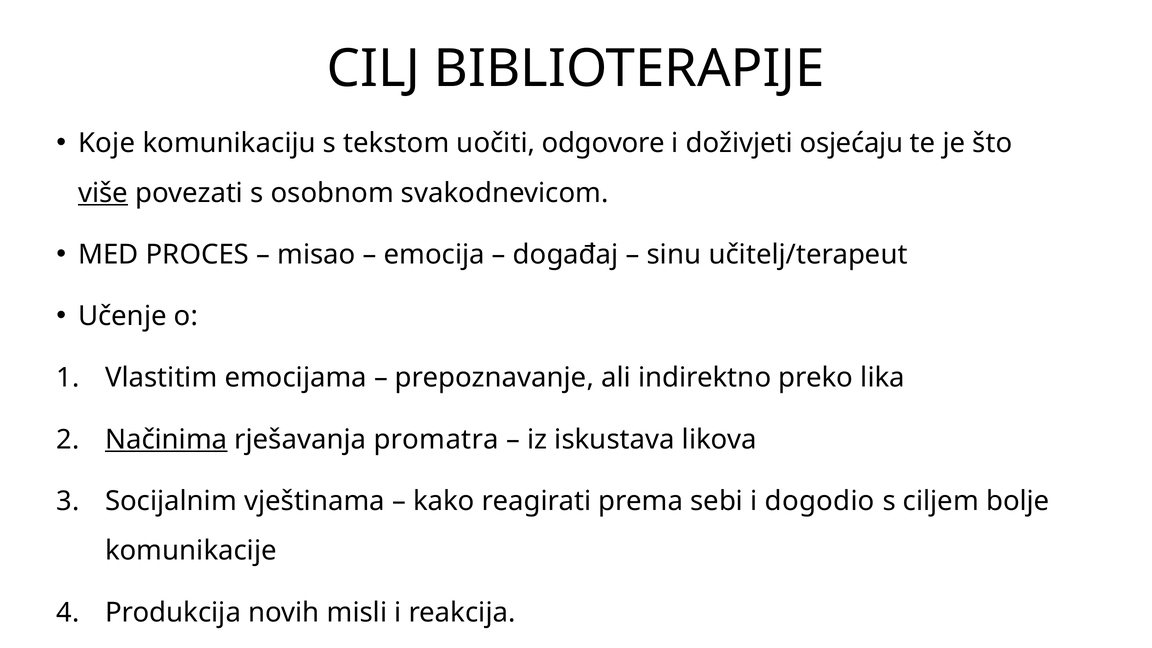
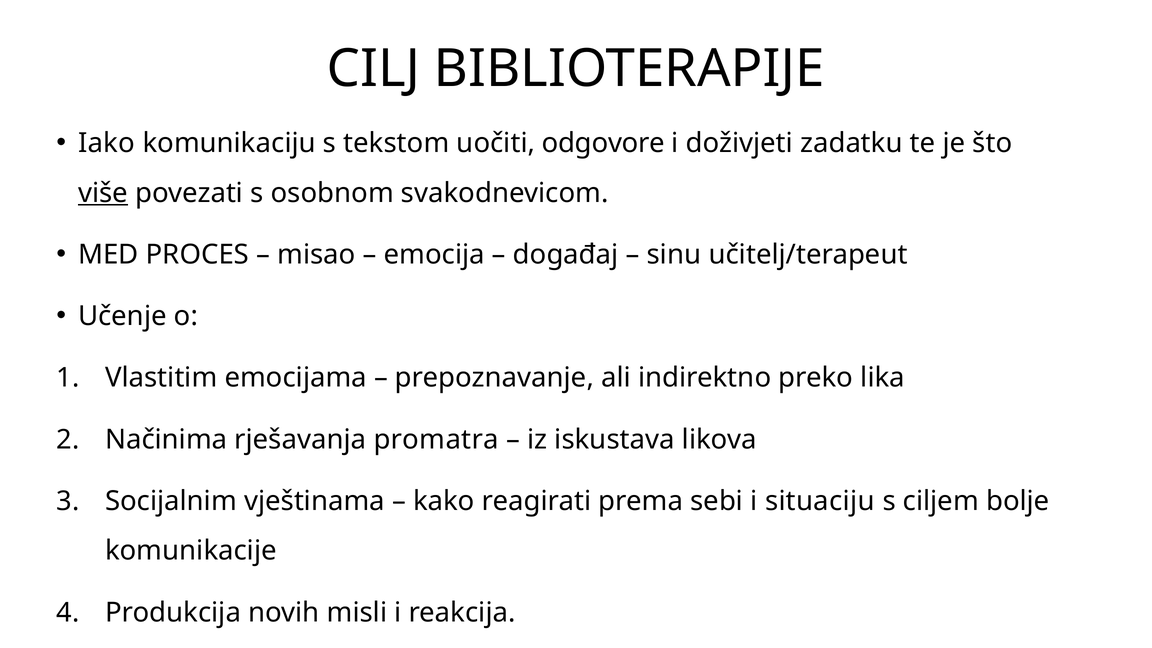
Koje: Koje -> Iako (107, 143)
osjećaju: osjećaju -> zadatku (851, 143)
Načinima underline: present -> none (166, 440)
dogodio: dogodio -> situaciju (820, 501)
